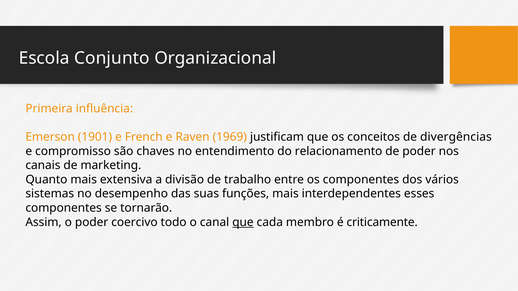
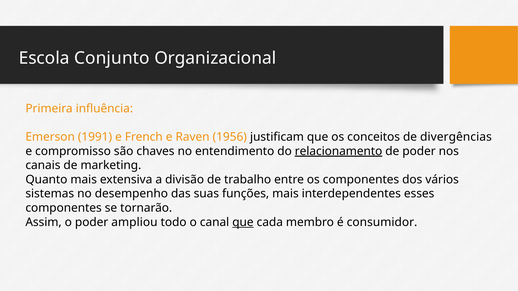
1901: 1901 -> 1991 (95, 137)
1969: 1969 -> 1956 (230, 137)
relacionamento underline: none -> present (339, 151)
coercivo: coercivo -> ampliou (134, 222)
criticamente: criticamente -> consumidor (382, 222)
